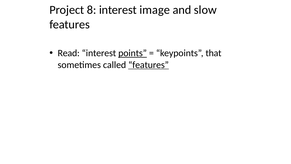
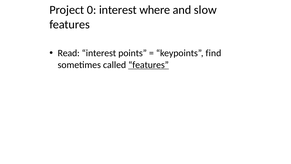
8: 8 -> 0 (92, 10)
image: image -> where (155, 10)
points underline: present -> none (133, 53)
that: that -> find (213, 53)
